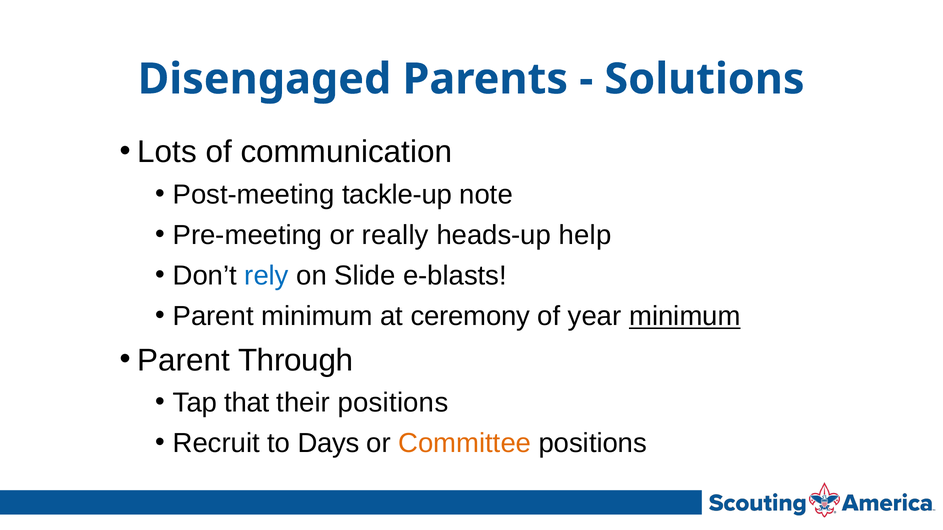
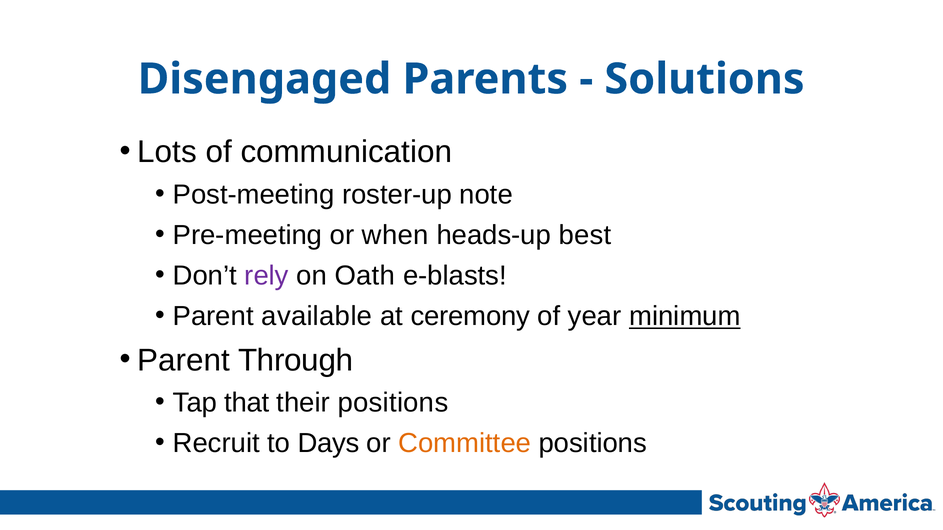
tackle-up: tackle-up -> roster-up (397, 195)
really: really -> when (395, 235)
help: help -> best (585, 235)
rely colour: blue -> purple (267, 276)
Slide: Slide -> Oath (365, 276)
Parent minimum: minimum -> available (317, 317)
